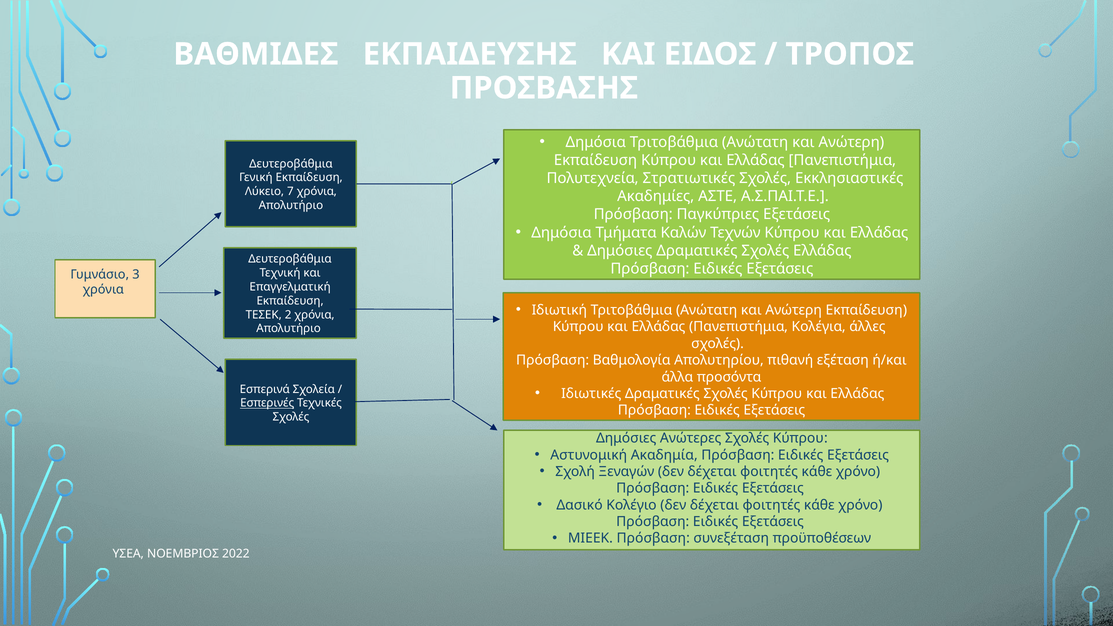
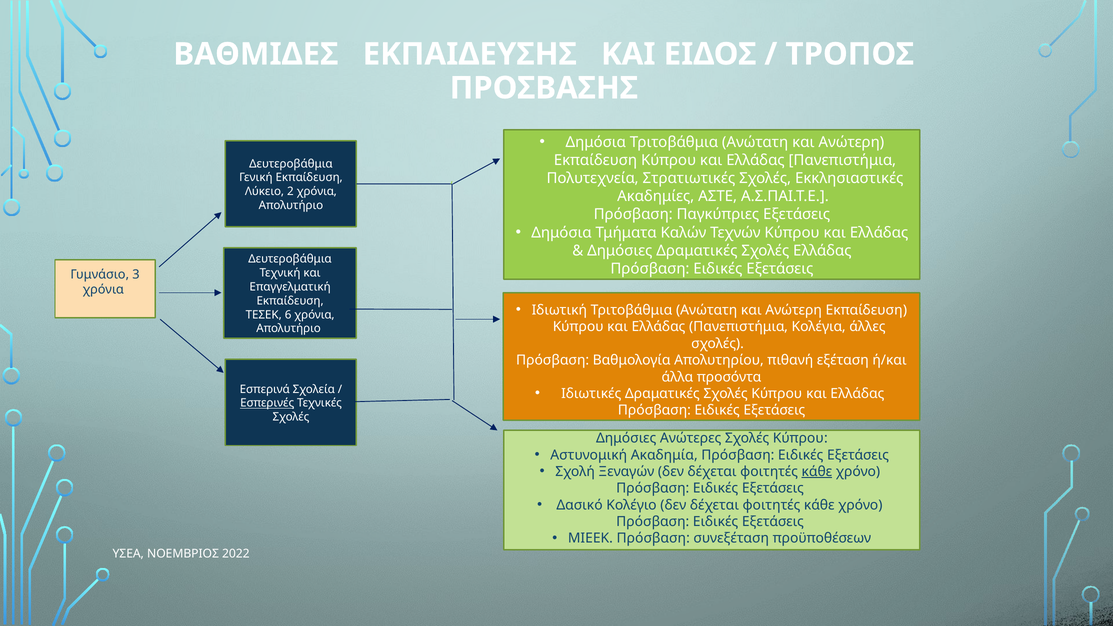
7: 7 -> 2 (290, 192)
2: 2 -> 6 (288, 315)
κάθε underline: none -> present (817, 472)
